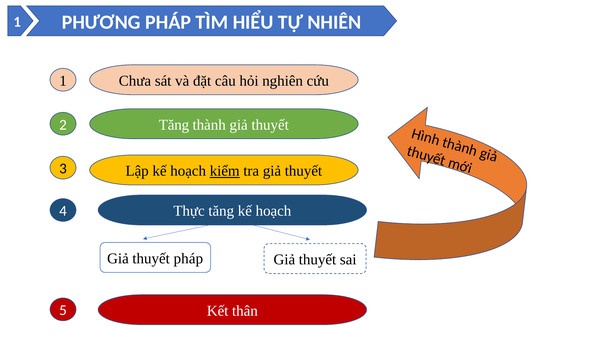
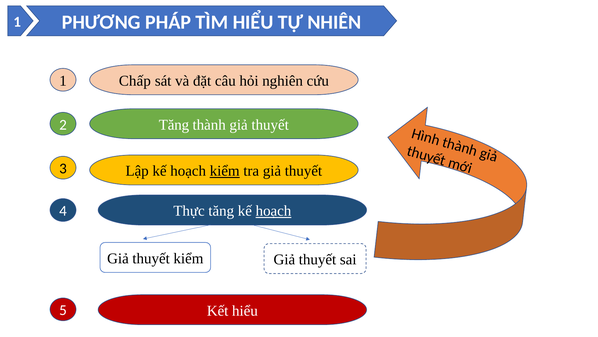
Chưa: Chưa -> Chấp (135, 81)
hoạch underline: none -> present (273, 211)
thuyết pháp: pháp -> kiểm (188, 258)
Kết thân: thân -> hiểu (245, 310)
